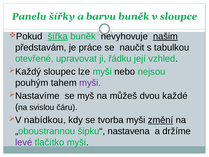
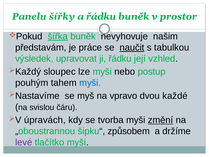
a barvu: barvu -> řádku (101, 16)
sloupce: sloupce -> prostor (178, 16)
našim underline: present -> none (165, 36)
naučit underline: none -> present (132, 47)
otevřené: otevřené -> výsledek (34, 59)
nejsou: nejsou -> postup (152, 72)
myši colour: purple -> blue (90, 83)
můžeš: můžeš -> vpravo (123, 96)
nabídkou: nabídkou -> úpravách (45, 120)
nastavena: nastavena -> způsobem (129, 131)
